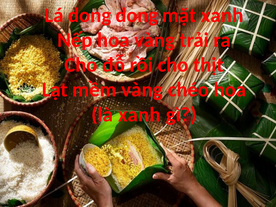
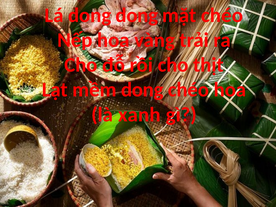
mặt xanh: xanh -> chéo (222, 15)
mềm vàng: vàng -> dong (142, 90)
